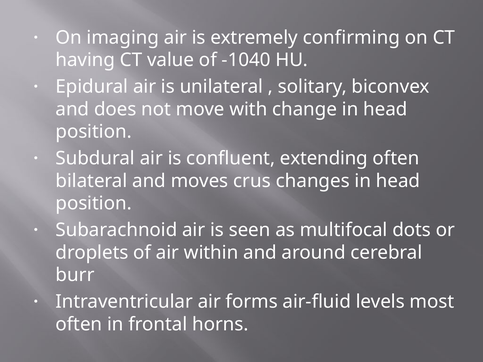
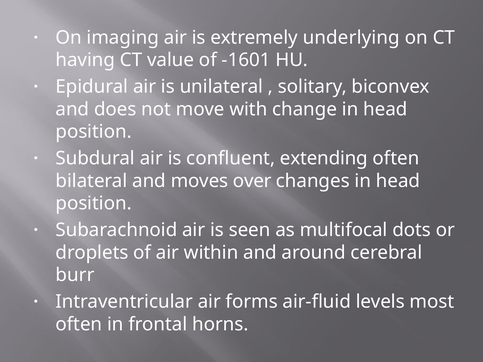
confirming: confirming -> underlying (351, 38)
-1040: -1040 -> -1601 (246, 60)
crus: crus -> over (252, 181)
